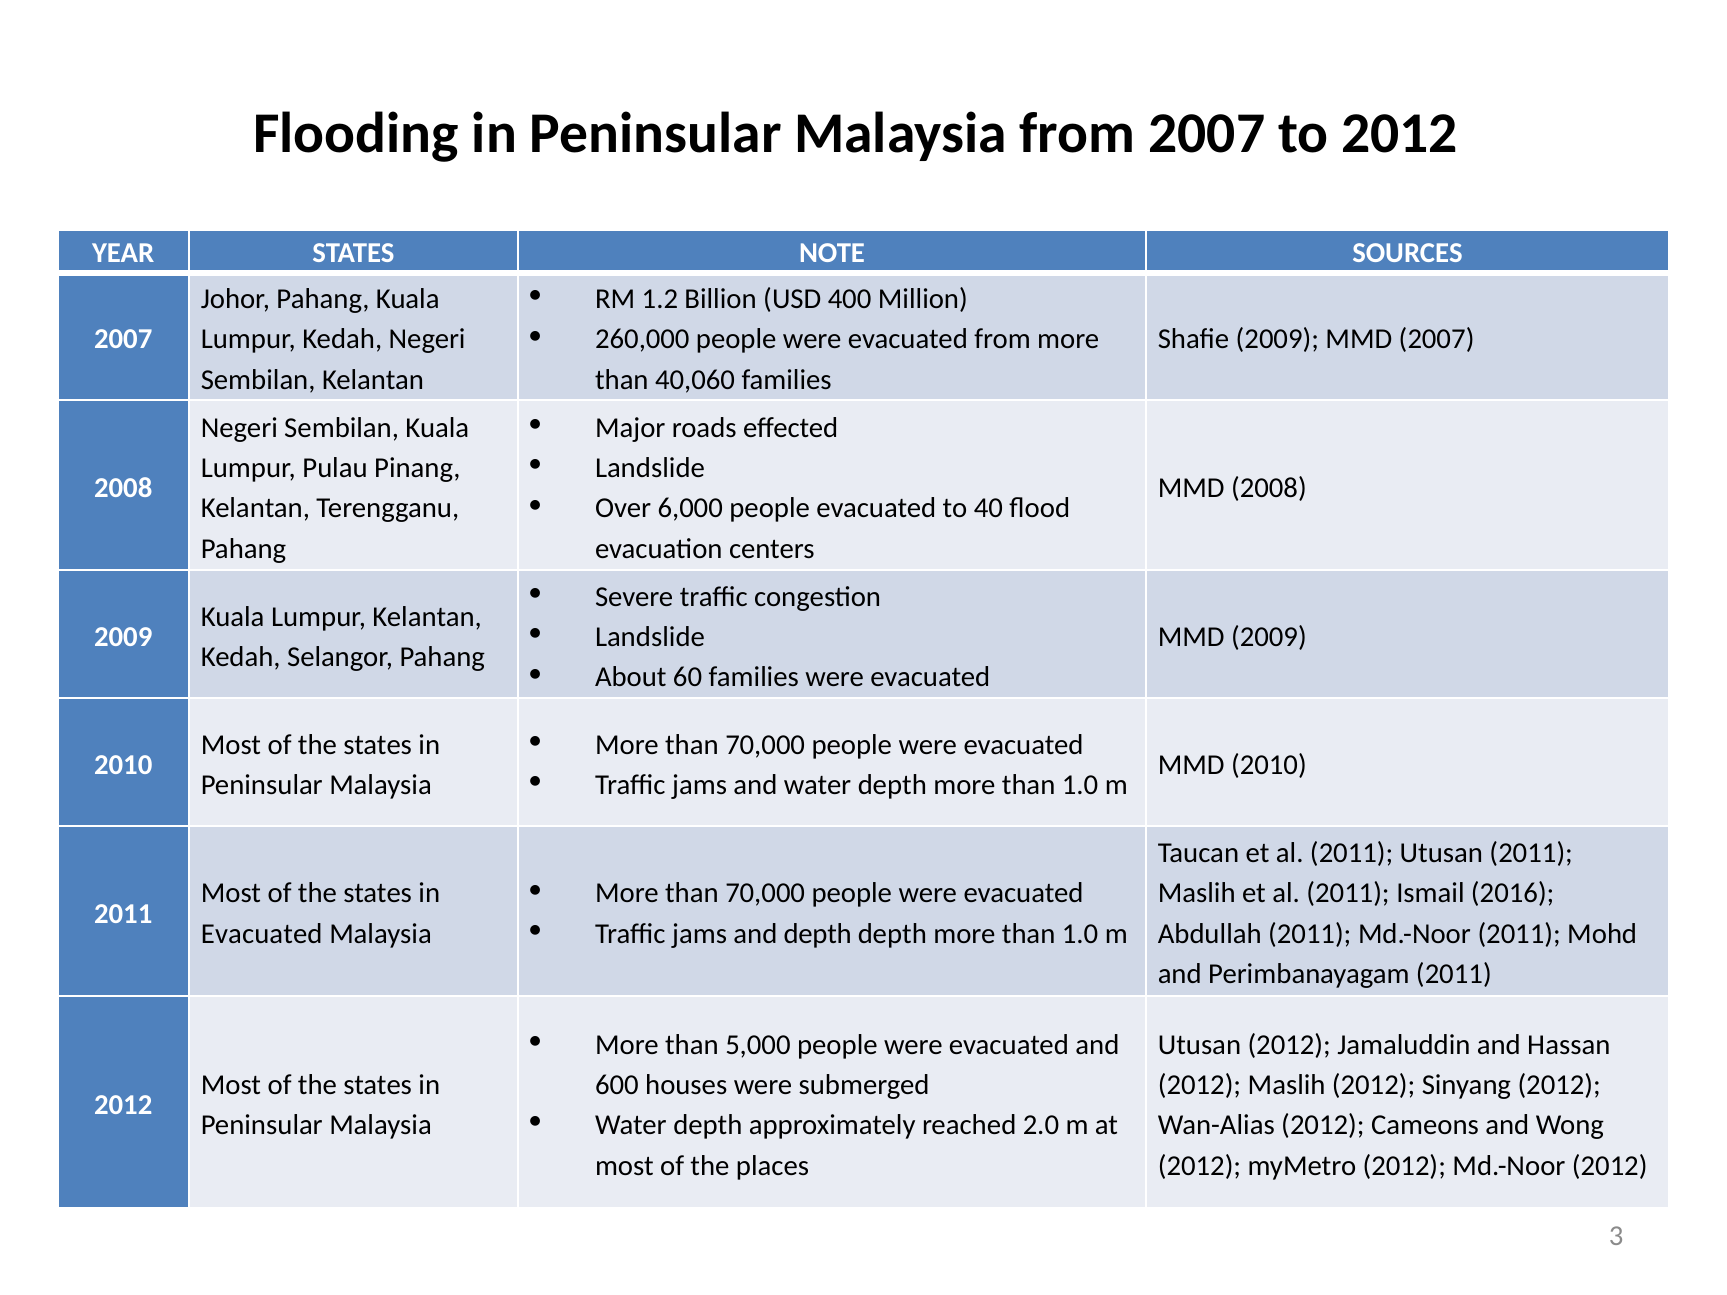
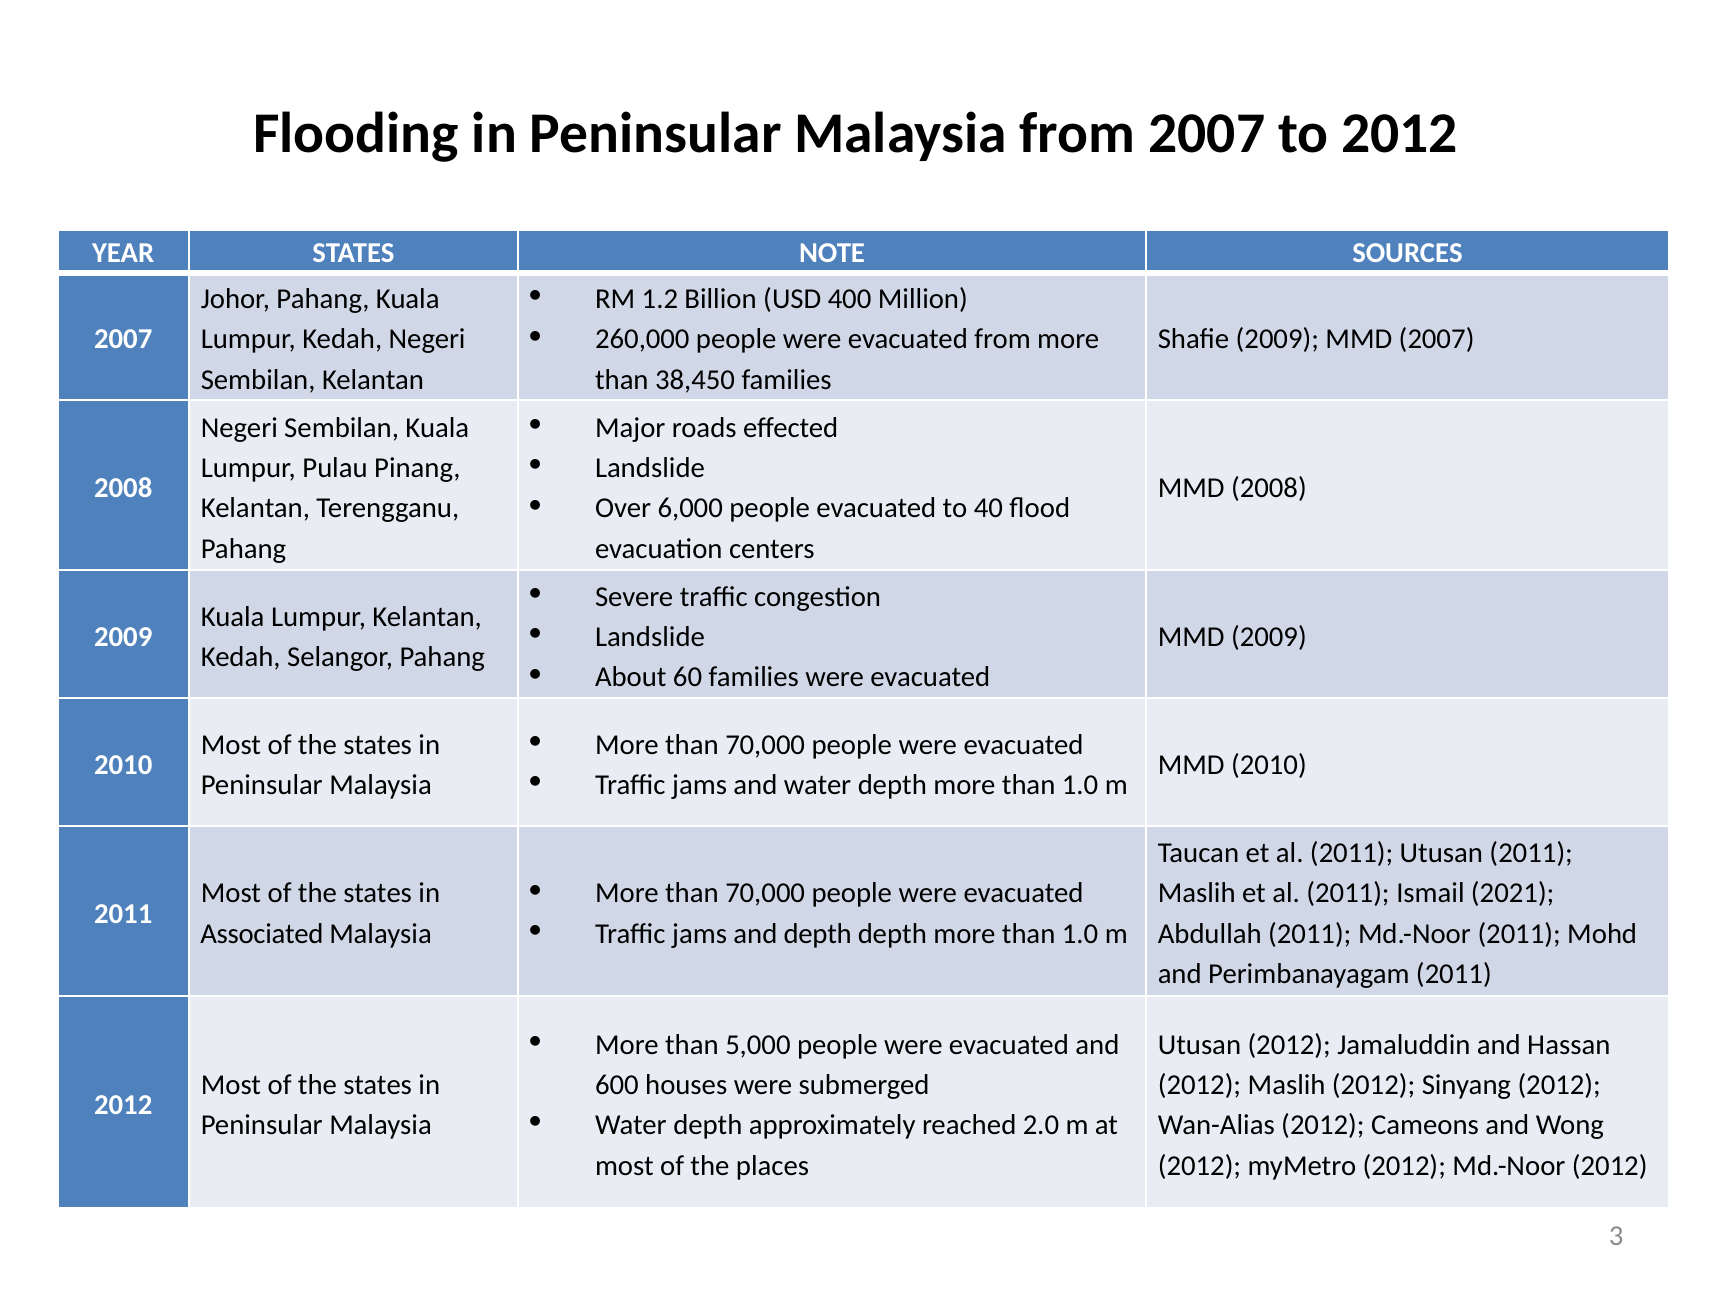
40,060: 40,060 -> 38,450 (695, 380)
2016: 2016 -> 2021 (1513, 894)
Evacuated: Evacuated -> Associated (262, 934)
